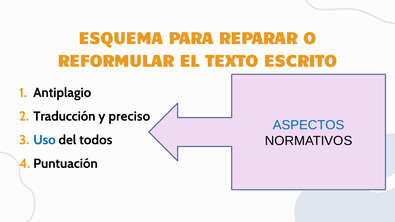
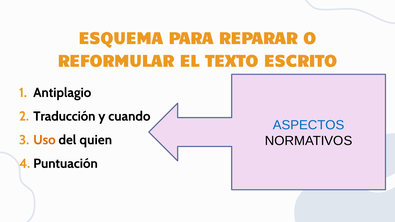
preciso: preciso -> cuando (129, 116)
Uso colour: blue -> orange (44, 140)
todos: todos -> quien (96, 140)
